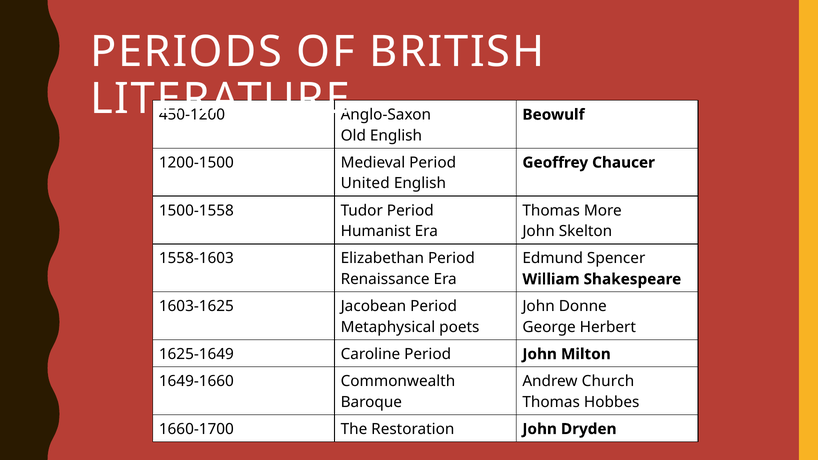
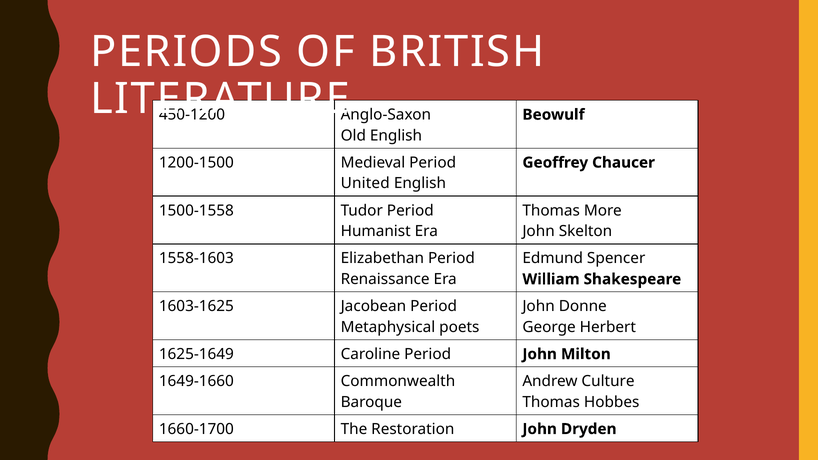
Church: Church -> Culture (608, 381)
